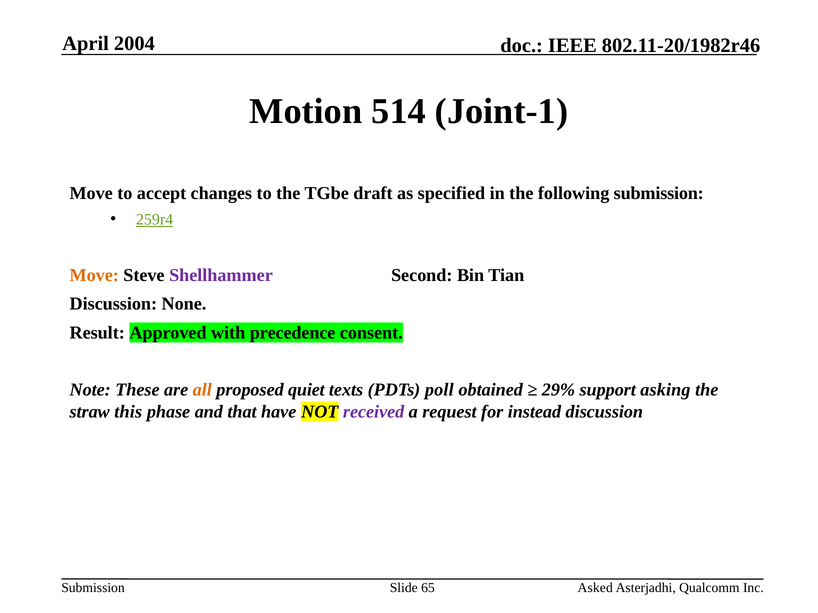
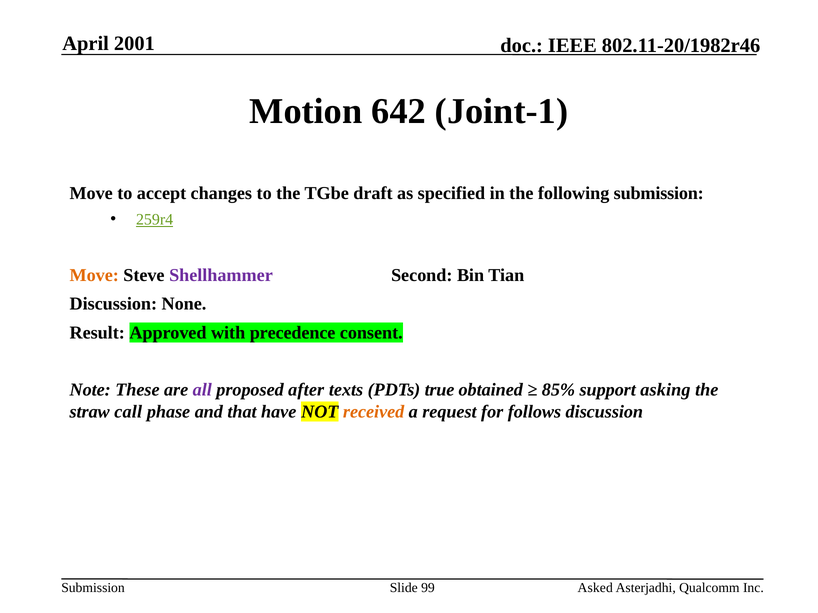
2004: 2004 -> 2001 (134, 43)
514: 514 -> 642 (399, 112)
all colour: orange -> purple (202, 390)
quiet: quiet -> after (306, 390)
poll: poll -> true (439, 390)
29%: 29% -> 85% (558, 390)
this: this -> call (128, 412)
received colour: purple -> orange (374, 412)
instead: instead -> follows (534, 412)
65: 65 -> 99 (428, 588)
